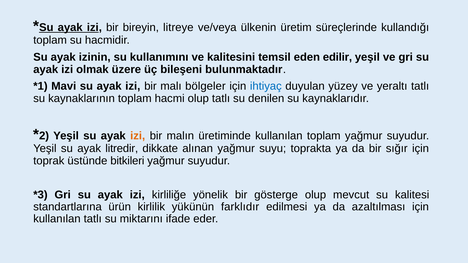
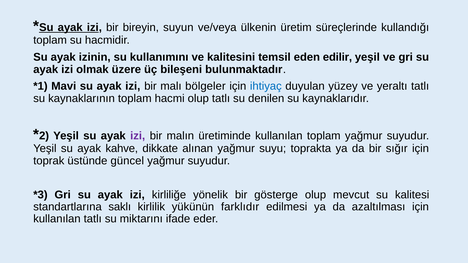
litreye: litreye -> suyun (178, 27)
izi colour: orange -> purple (138, 136)
litredir: litredir -> kahve (122, 149)
bitkileri: bitkileri -> güncel (127, 161)
ürün: ürün -> saklı (120, 207)
